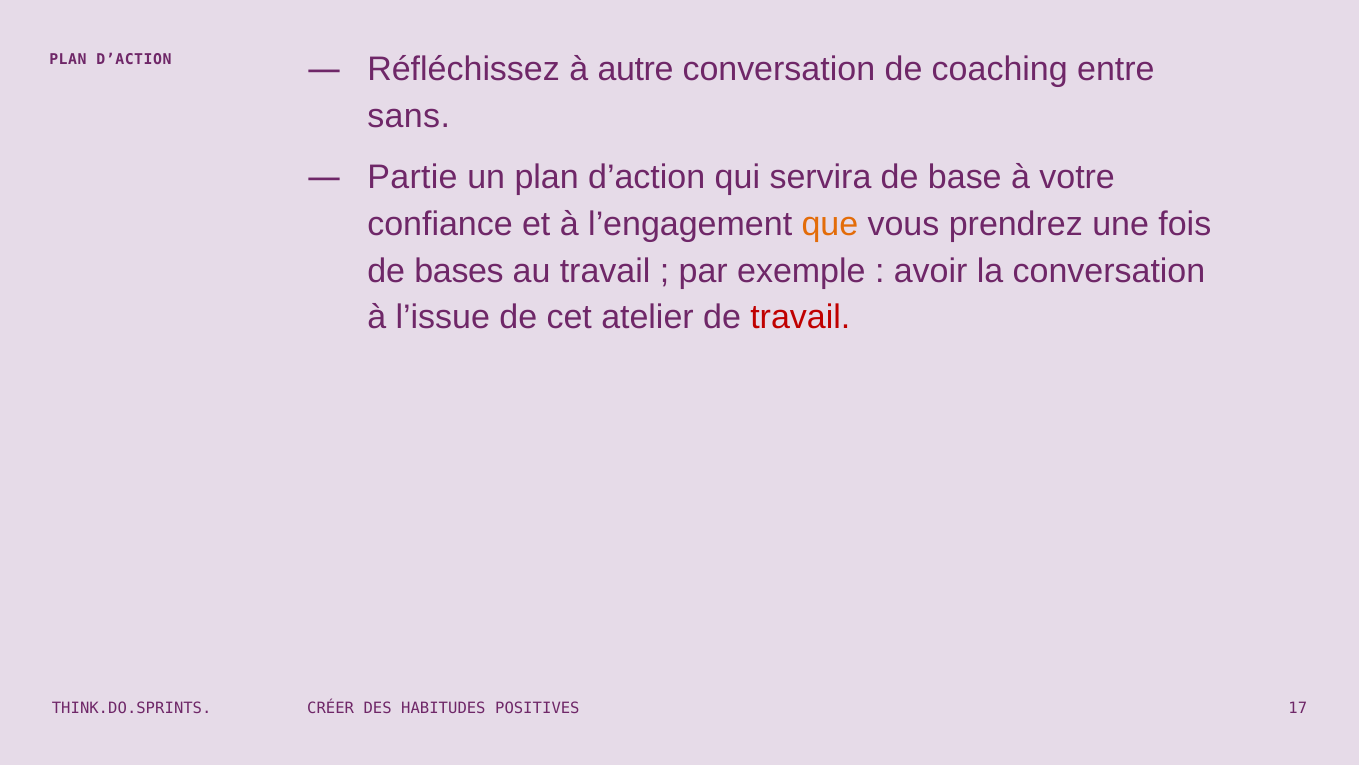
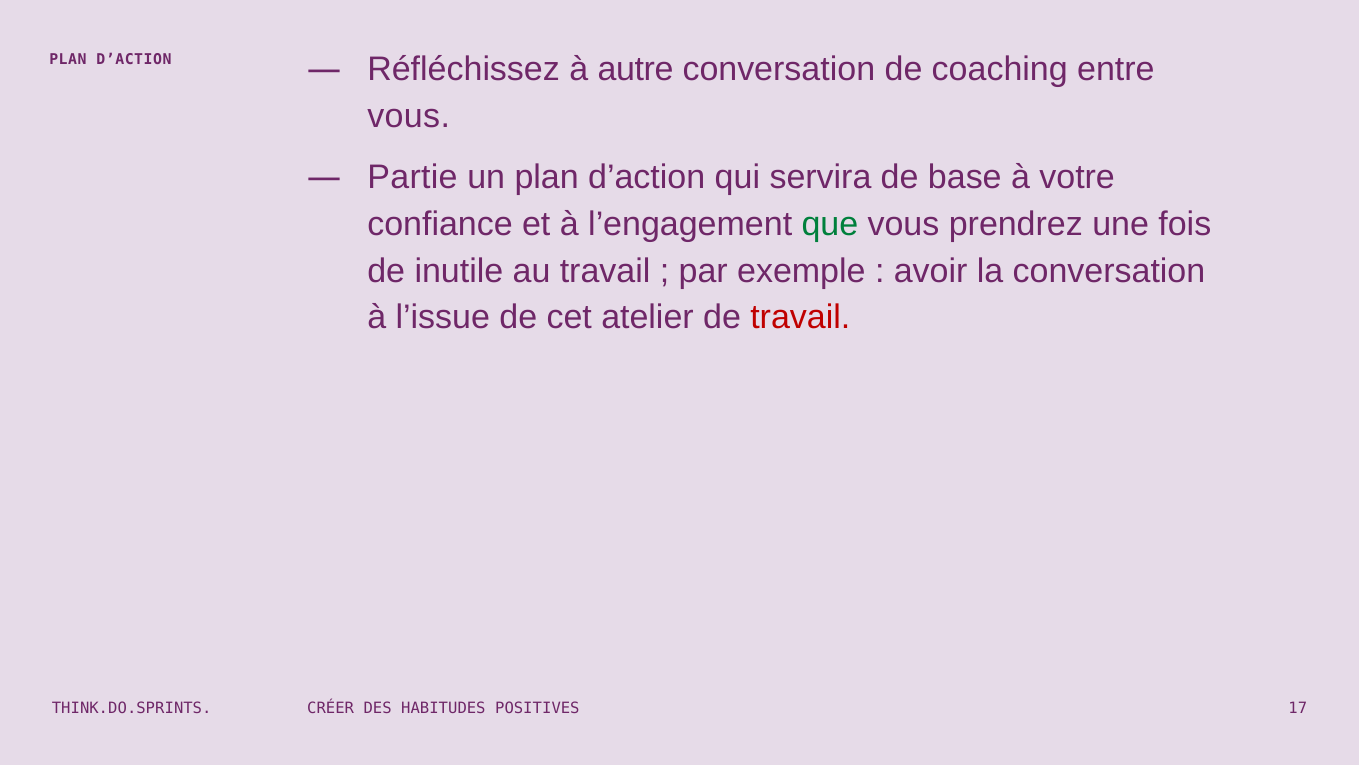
sans: sans -> vous (409, 116)
que colour: orange -> green (830, 224)
bases: bases -> inutile (459, 271)
